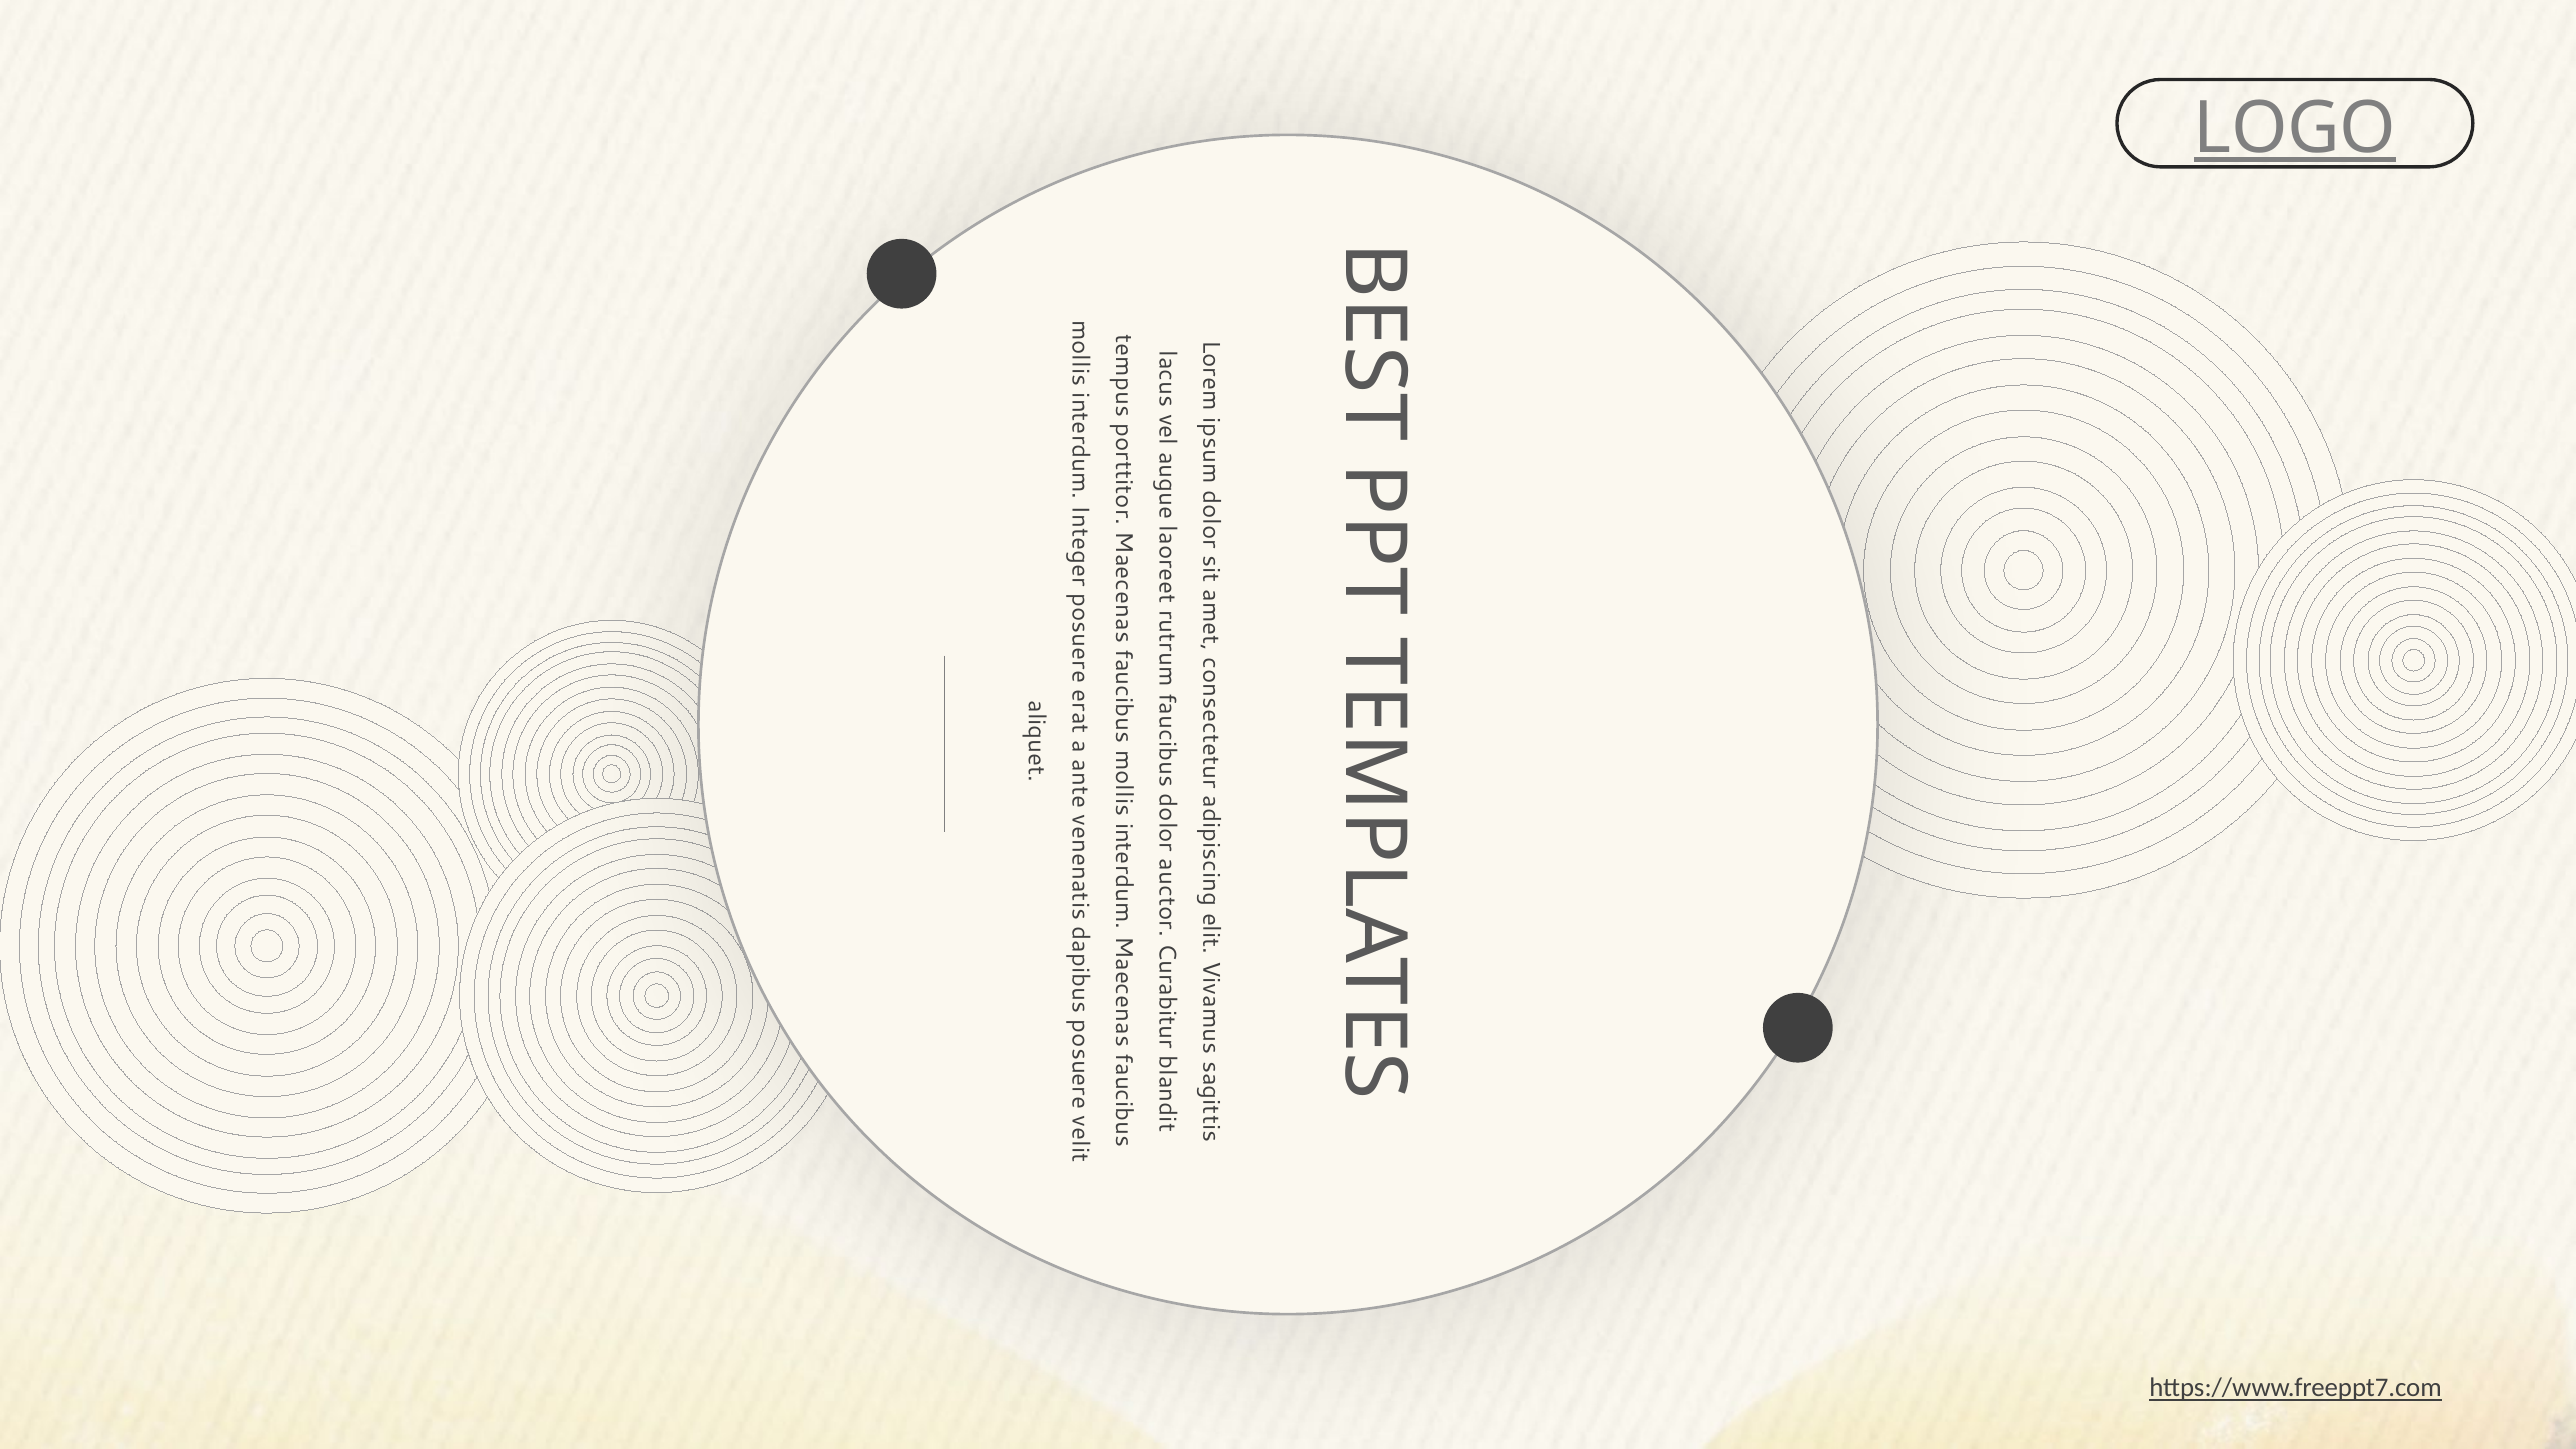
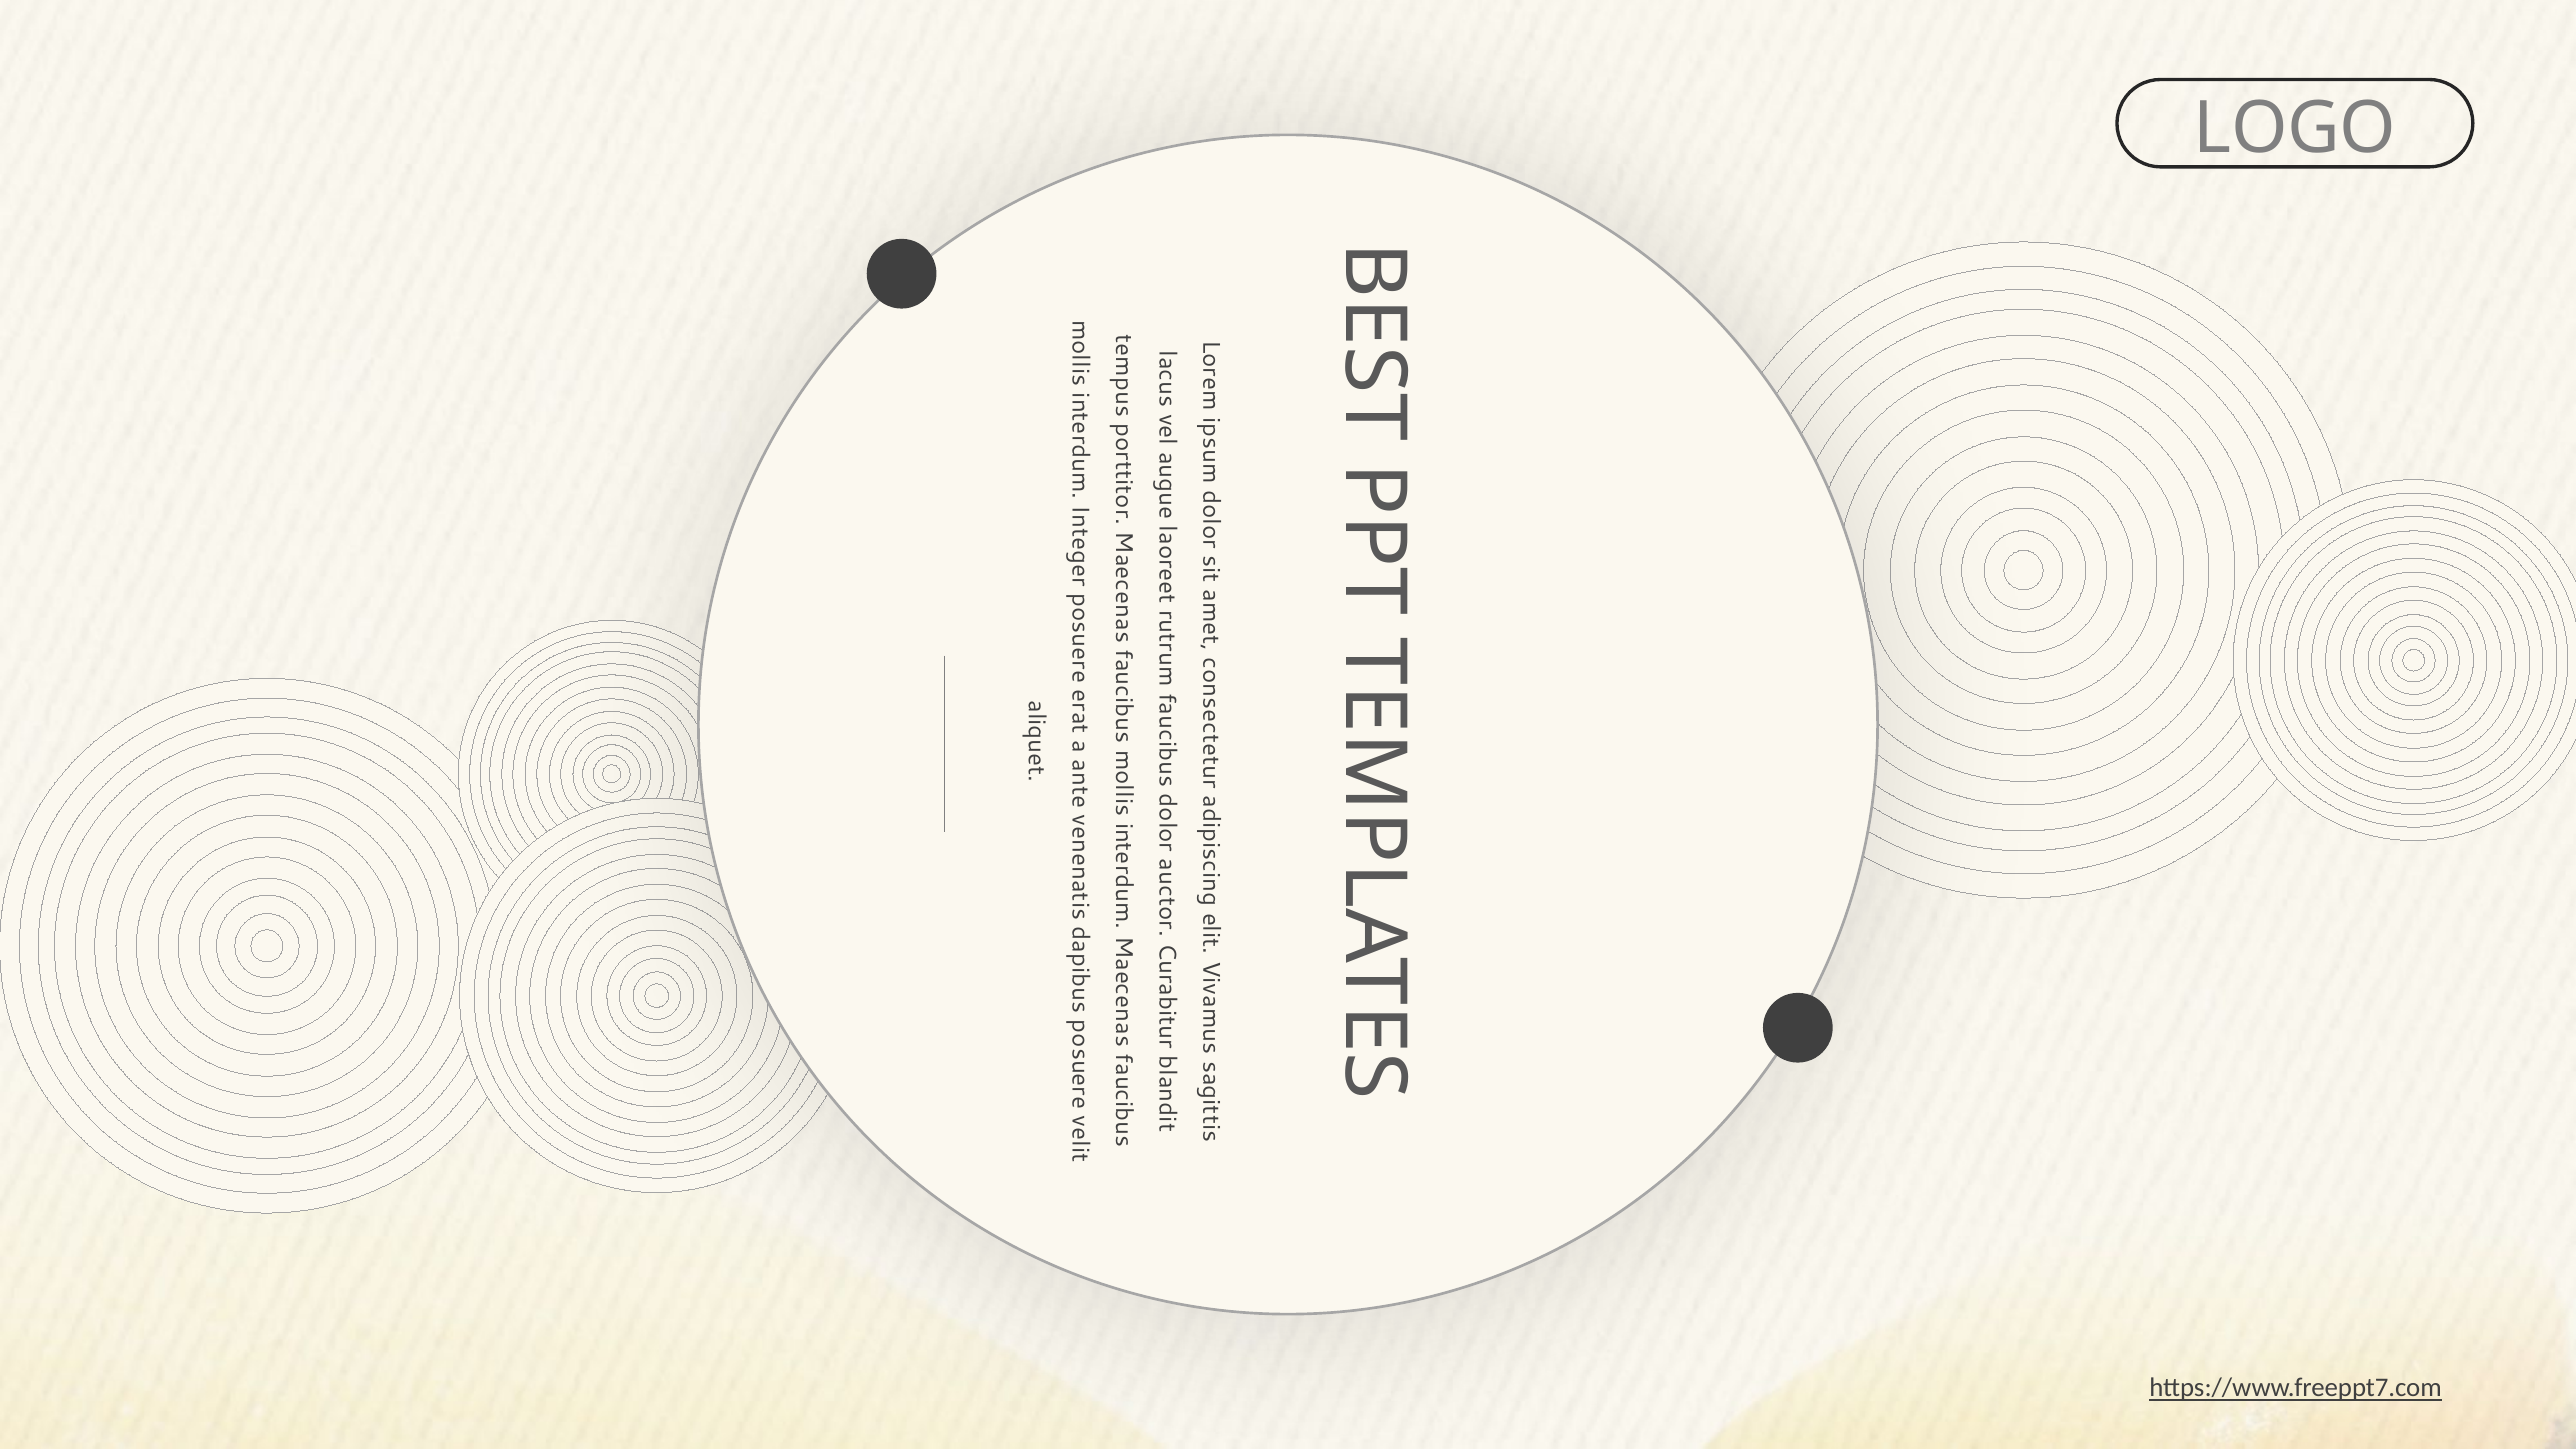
LOGO underline: present -> none (2295, 128)
